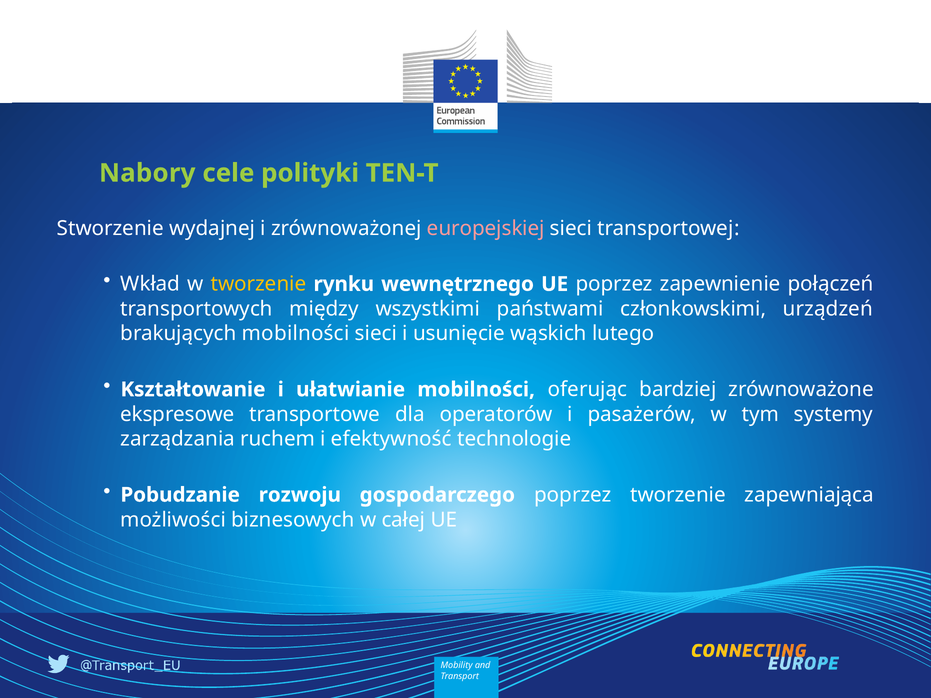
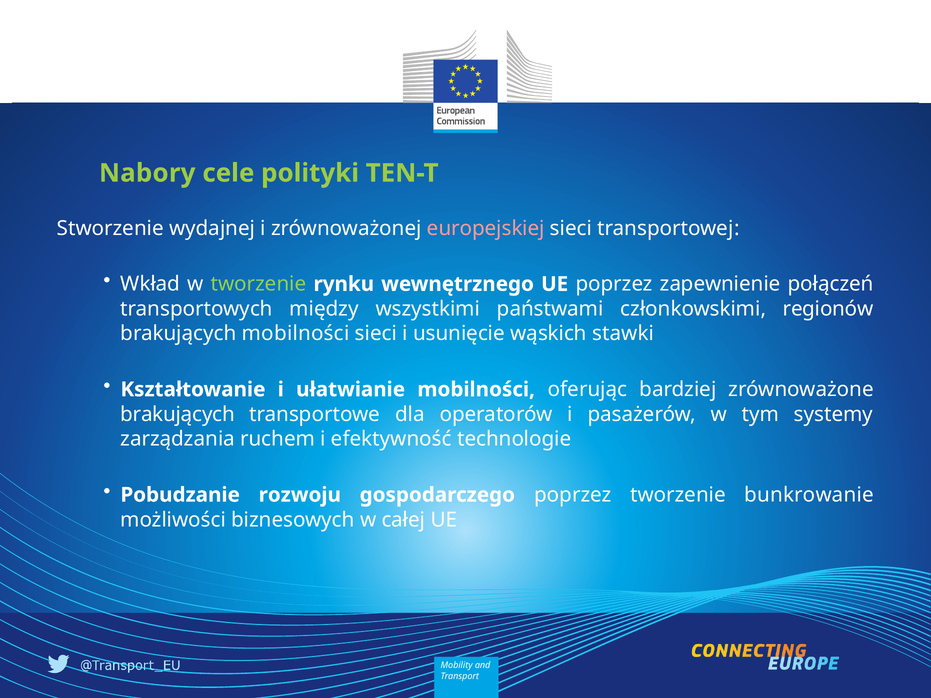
tworzenie colour: yellow -> light green (258, 284)
urządzeń: urządzeń -> regionów (828, 309)
lutego: lutego -> stawki (623, 334)
ekspresowe: ekspresowe -> brakujących (178, 414)
zapewniająca: zapewniająca -> bunkrowanie (809, 495)
